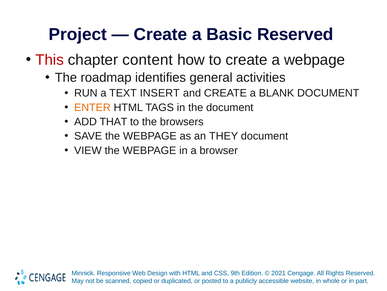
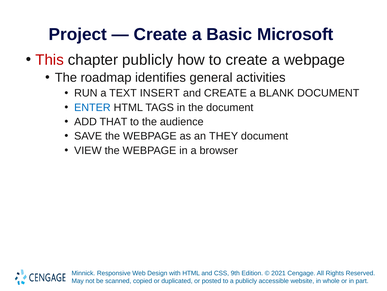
Basic Reserved: Reserved -> Microsoft (295, 34)
chapter content: content -> publicly (148, 60)
ENTER colour: orange -> blue (92, 107)
browsers: browsers -> audience (182, 121)
